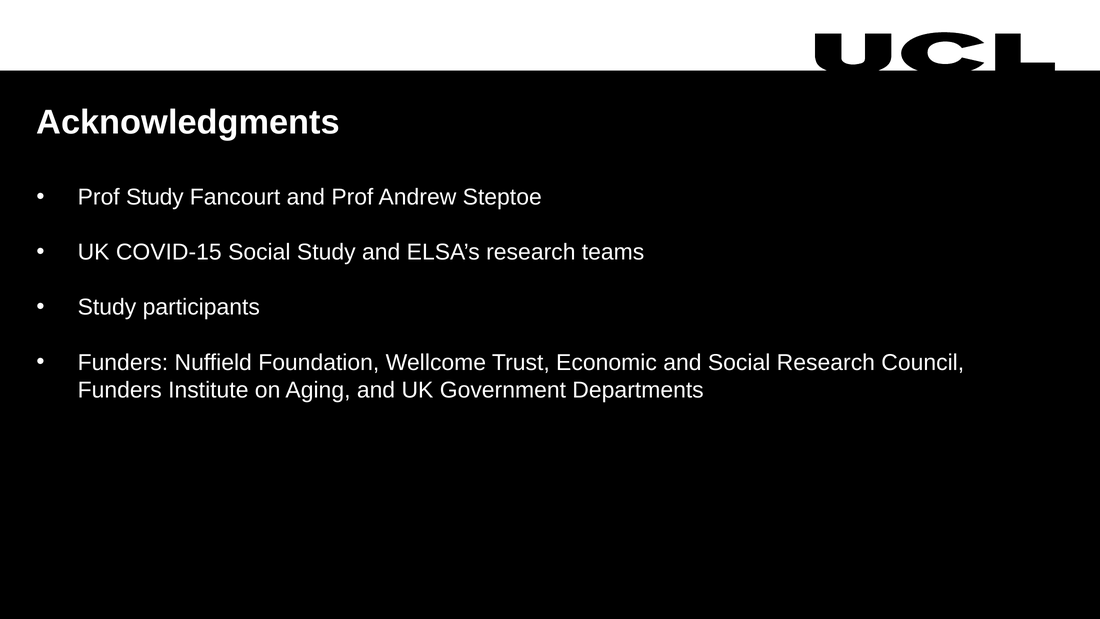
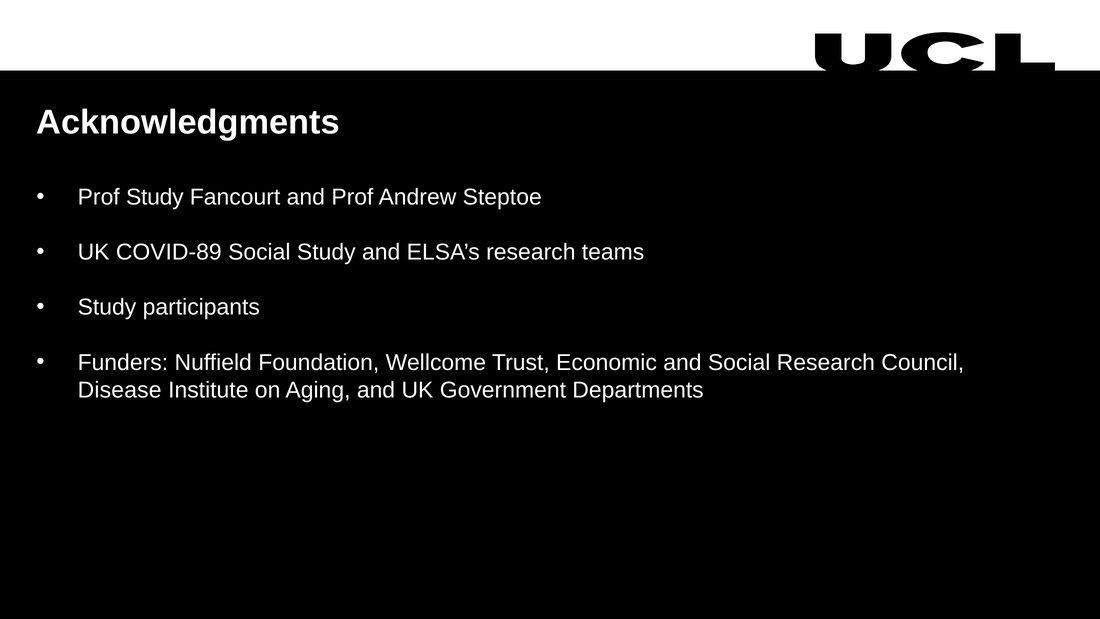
COVID-15: COVID-15 -> COVID-89 (169, 252)
Funders: Funders -> Disease (120, 390)
